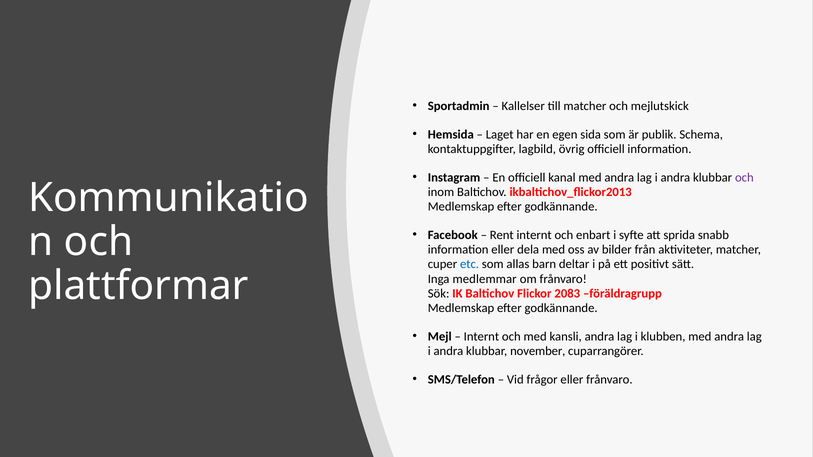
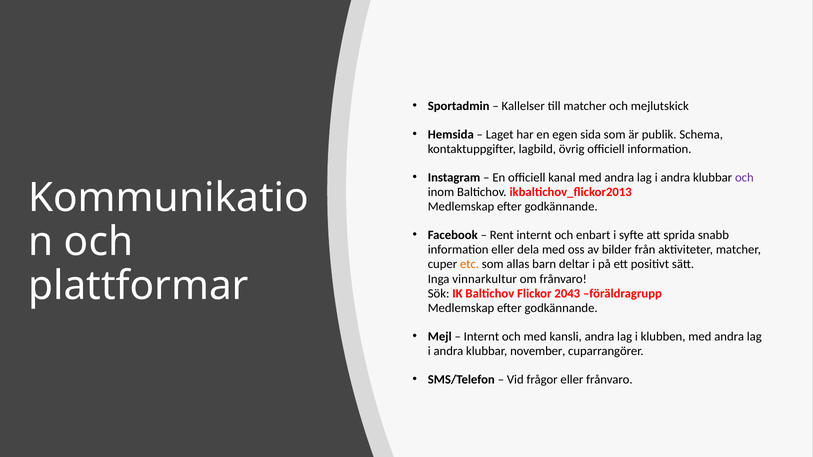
etc colour: blue -> orange (470, 264)
medlemmar: medlemmar -> vinnarkultur (485, 279)
2083: 2083 -> 2043 (567, 294)
